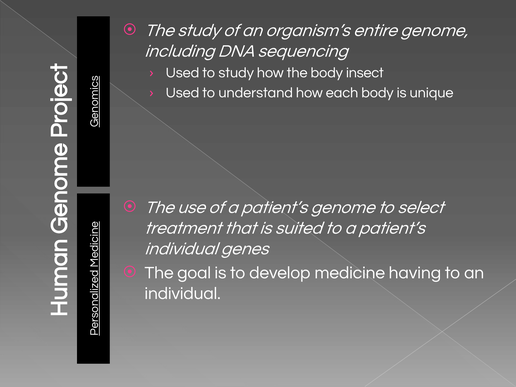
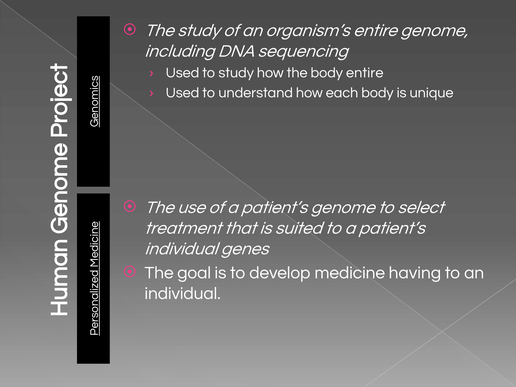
body insect: insect -> entire (365, 73)
